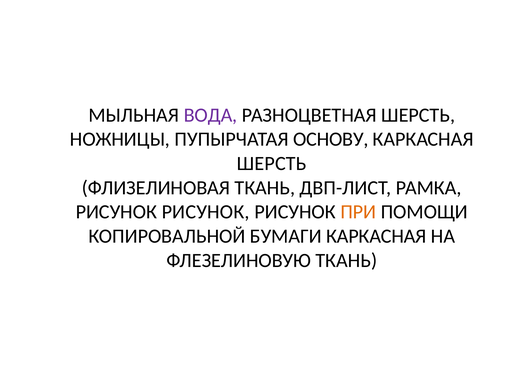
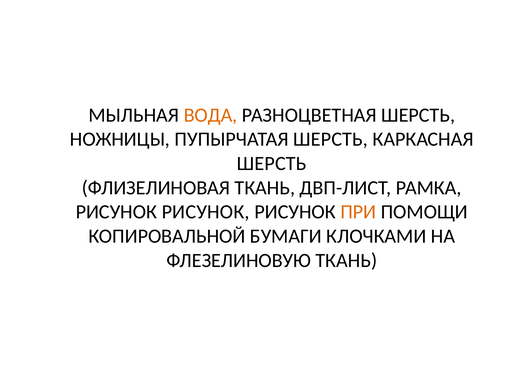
ВОДА colour: purple -> orange (210, 115)
ПУПЫРЧАТАЯ ОСНОВУ: ОСНОВУ -> ШЕРСТЬ (331, 139)
БУМАГИ КАРКАСНАЯ: КАРКАСНАЯ -> КЛОЧКАМИ (376, 236)
